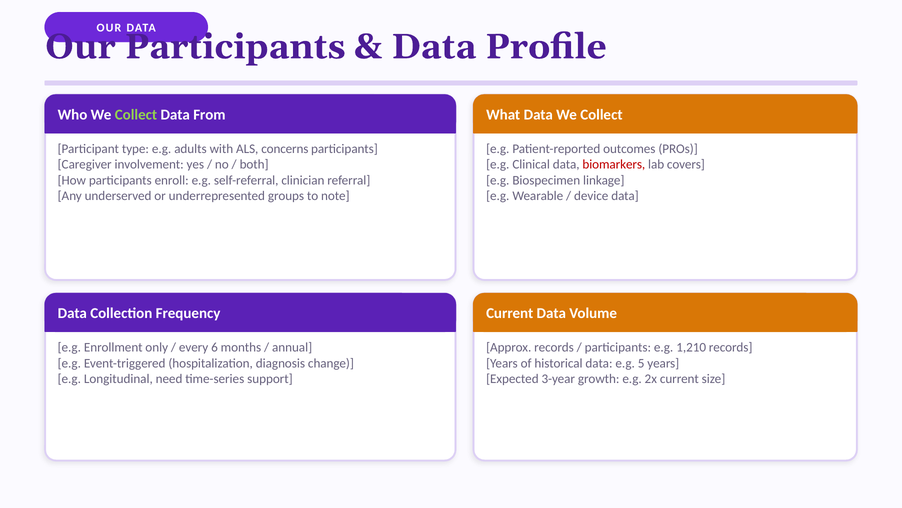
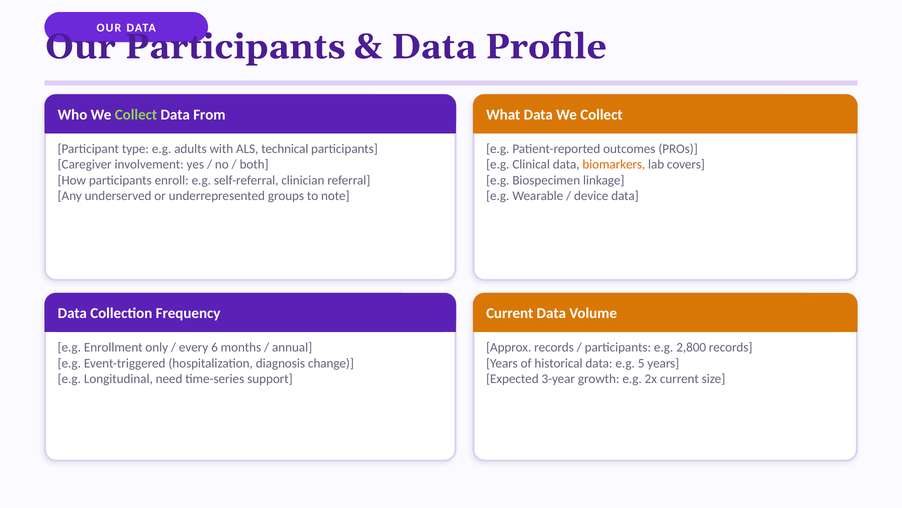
concerns: concerns -> technical (285, 149)
biomarkers colour: red -> orange (614, 164)
1,210: 1,210 -> 2,800 (691, 347)
